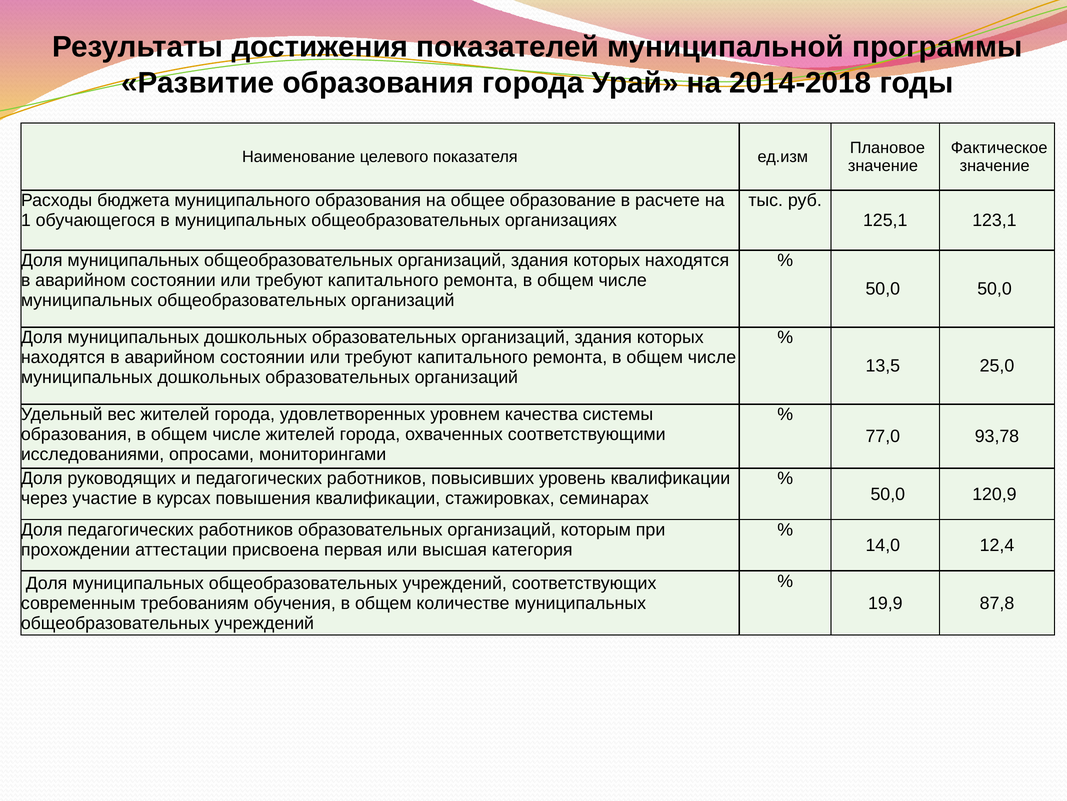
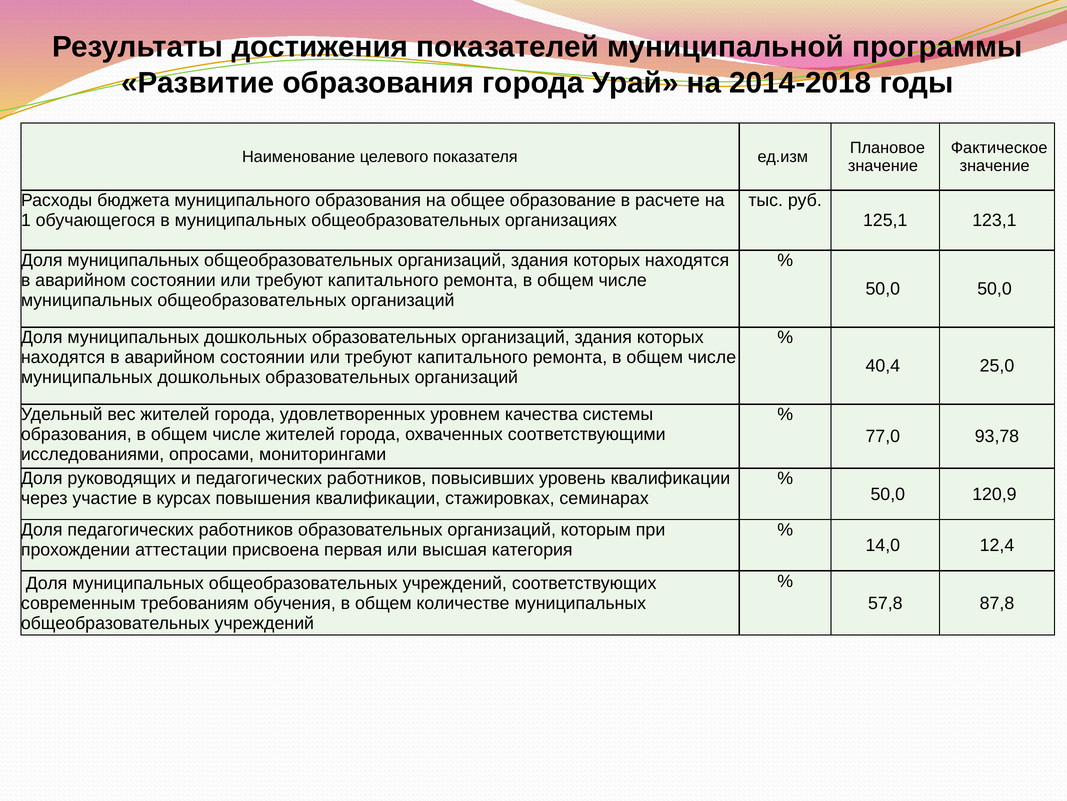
13,5: 13,5 -> 40,4 (883, 366)
19,9: 19,9 -> 57,8 (885, 603)
